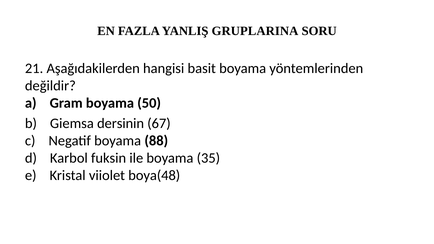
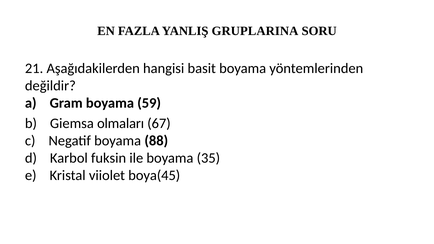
50: 50 -> 59 (149, 103)
dersinin: dersinin -> olmaları (121, 123)
boya(48: boya(48 -> boya(45 (154, 175)
